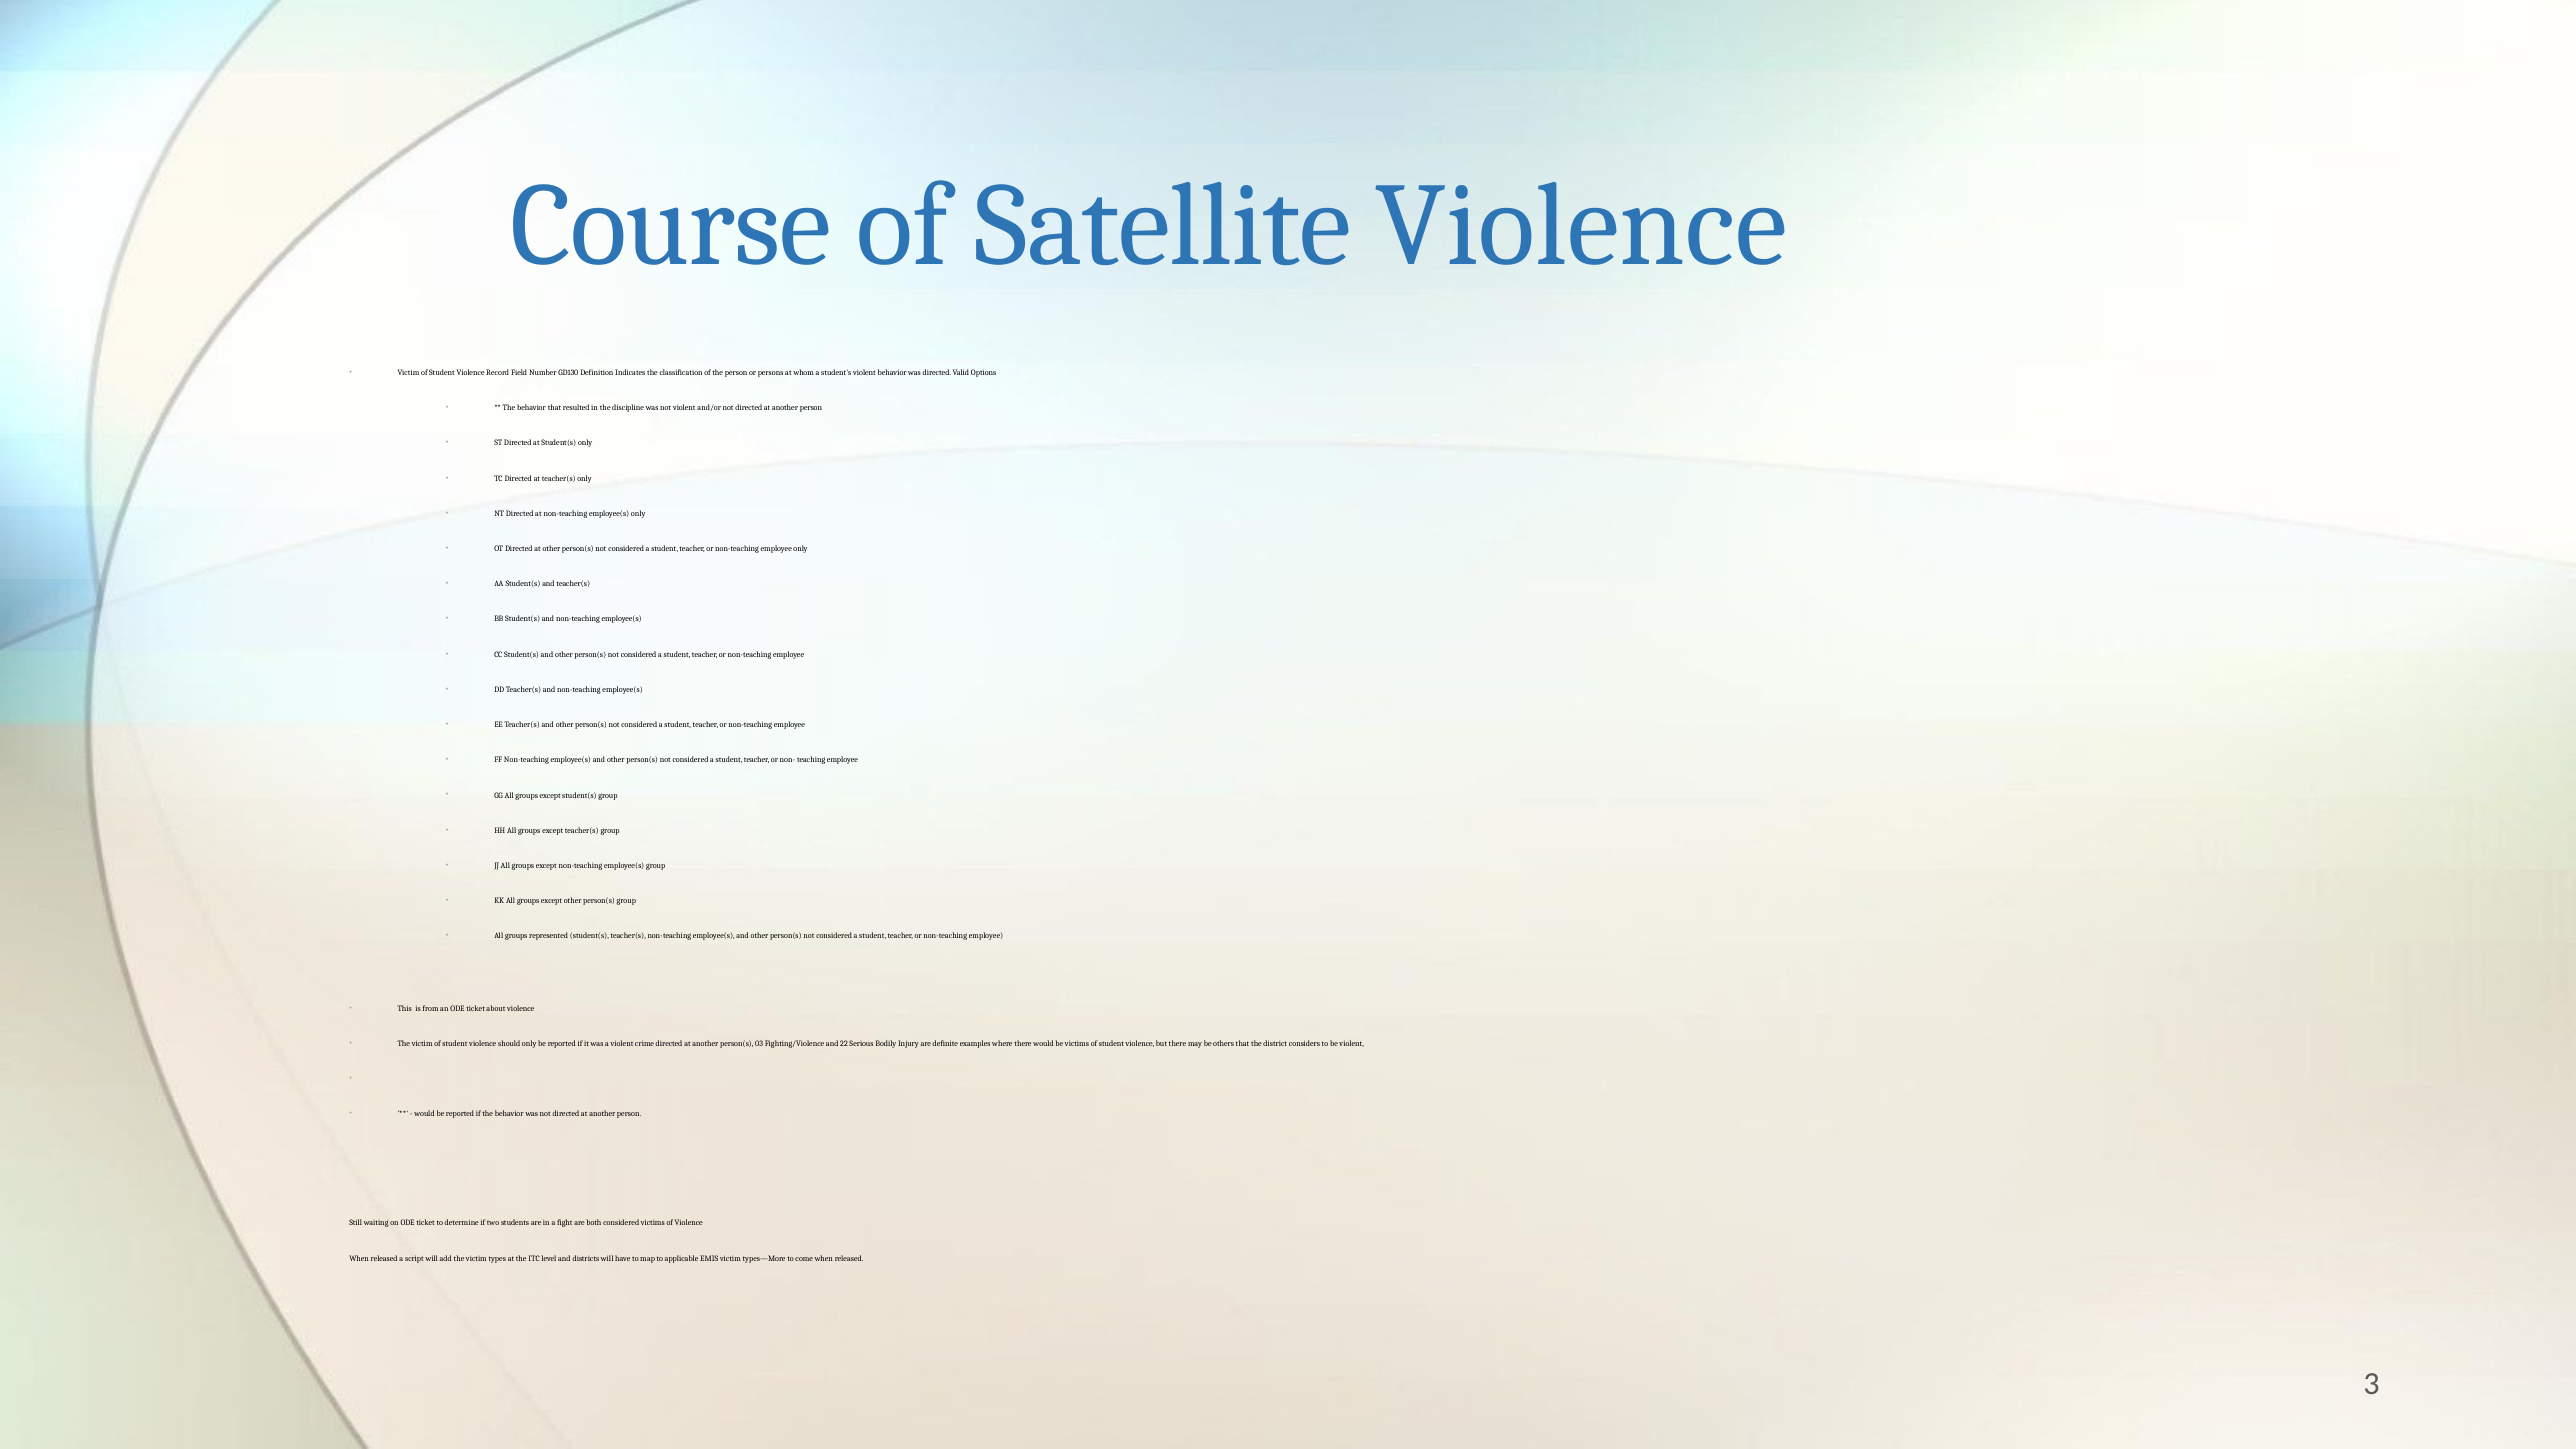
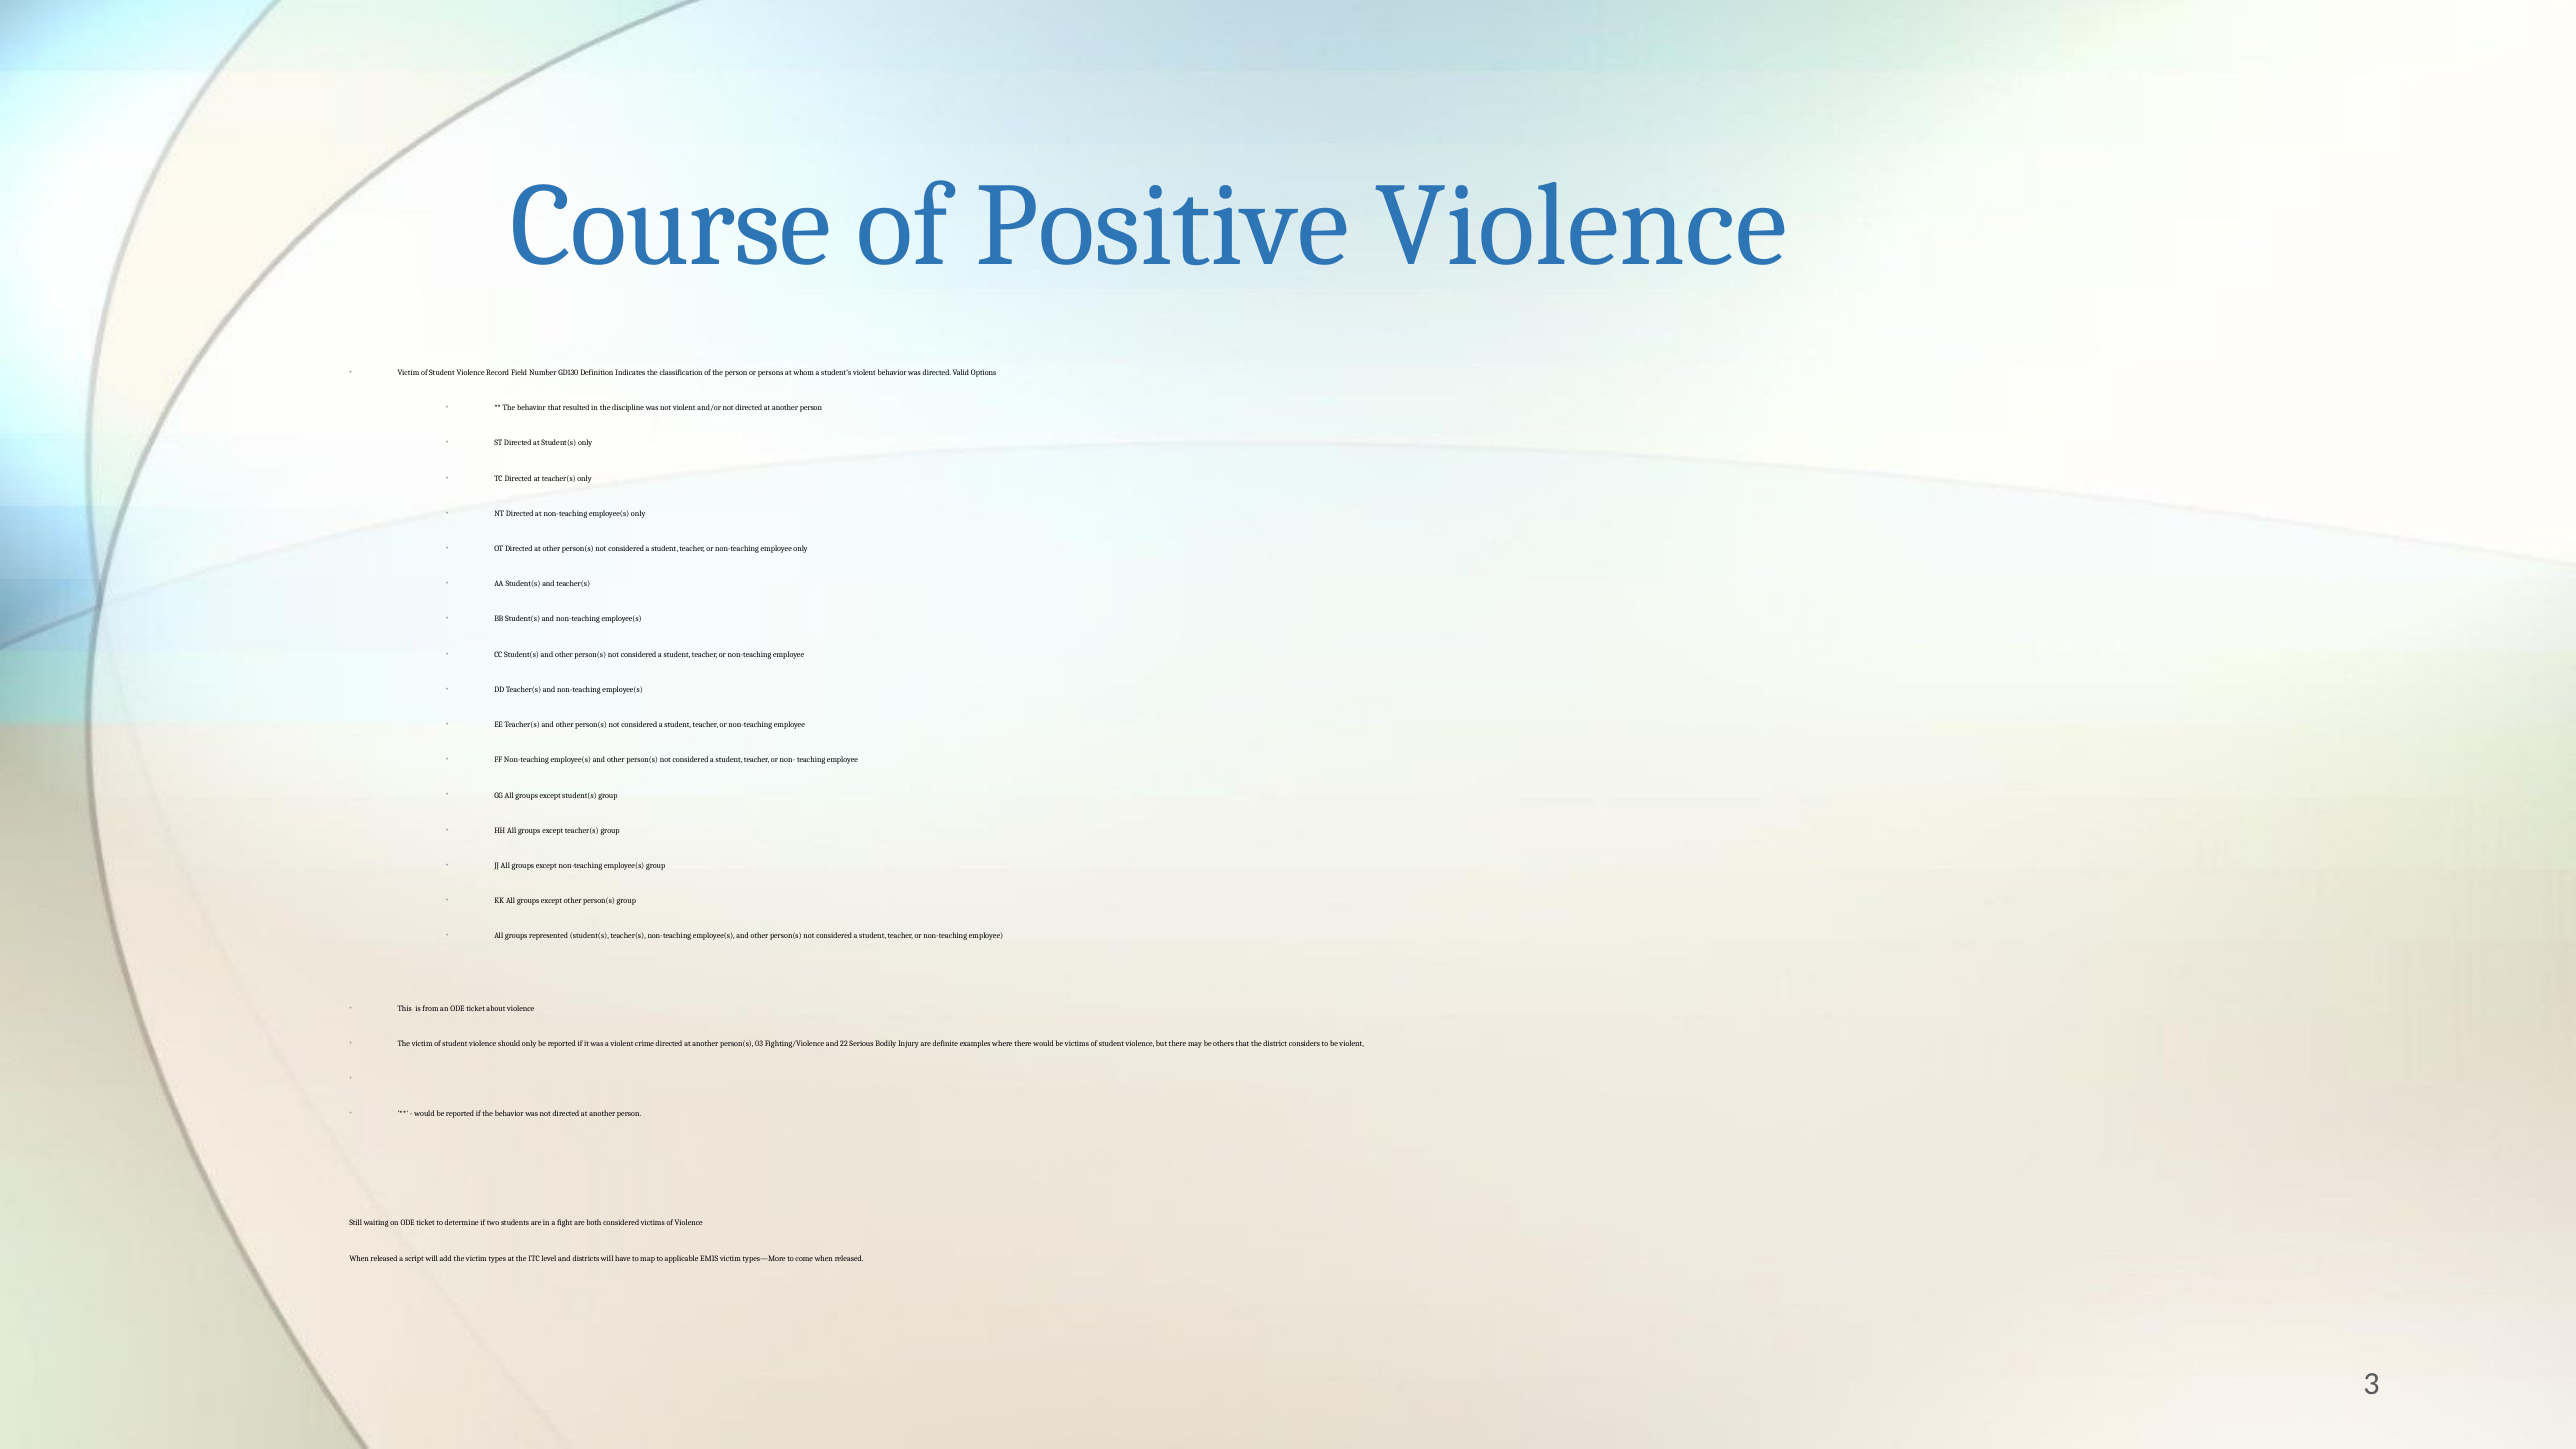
Satellite: Satellite -> Positive (1163, 225)
